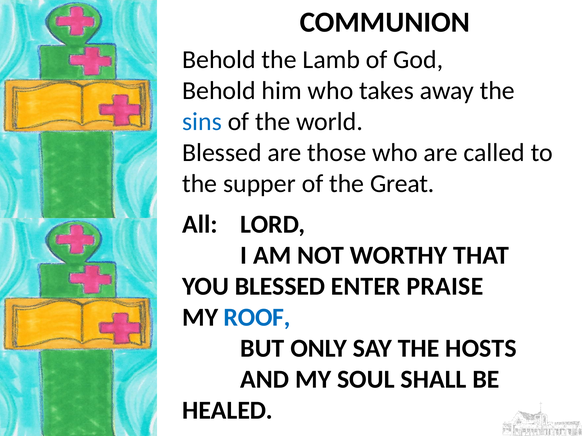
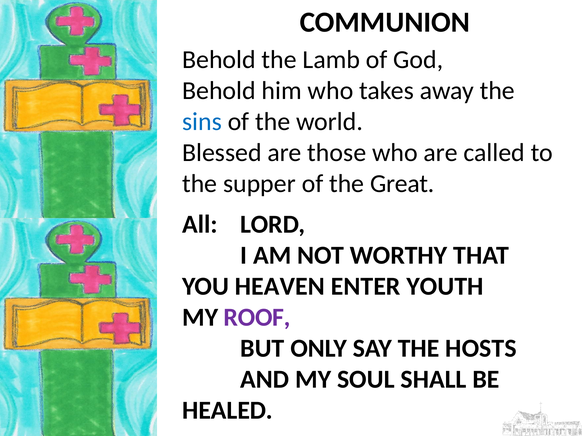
YOU BLESSED: BLESSED -> HEAVEN (280, 287)
PRAISE: PRAISE -> YOUTH (445, 287)
ROOF colour: blue -> purple (257, 318)
